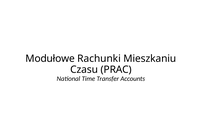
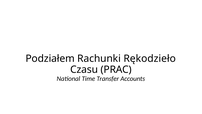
Modułowe: Modułowe -> Podziałem (50, 58)
Mieszkaniu: Mieszkaniu -> Rękodzieło (150, 58)
